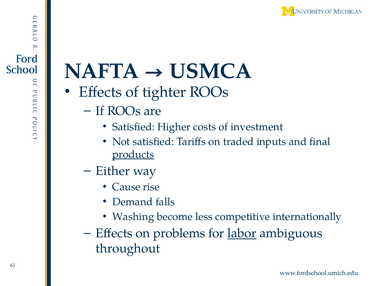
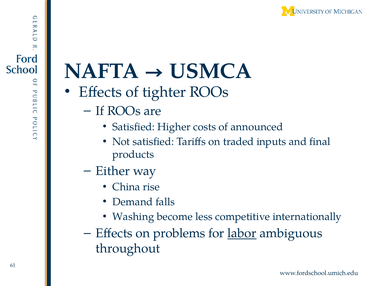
investment: investment -> announced (257, 127)
products underline: present -> none (133, 154)
Cause: Cause -> China (126, 187)
